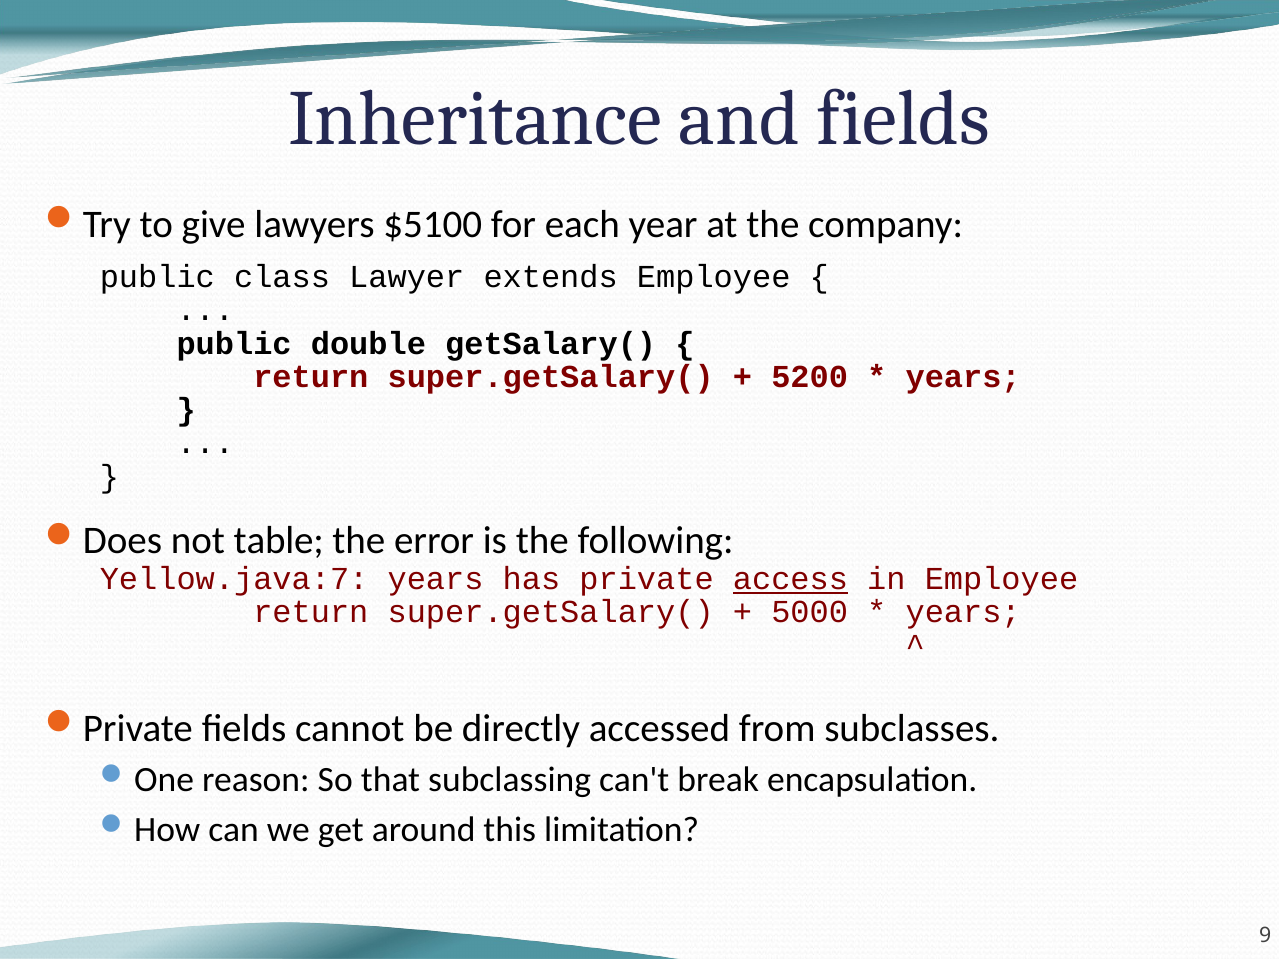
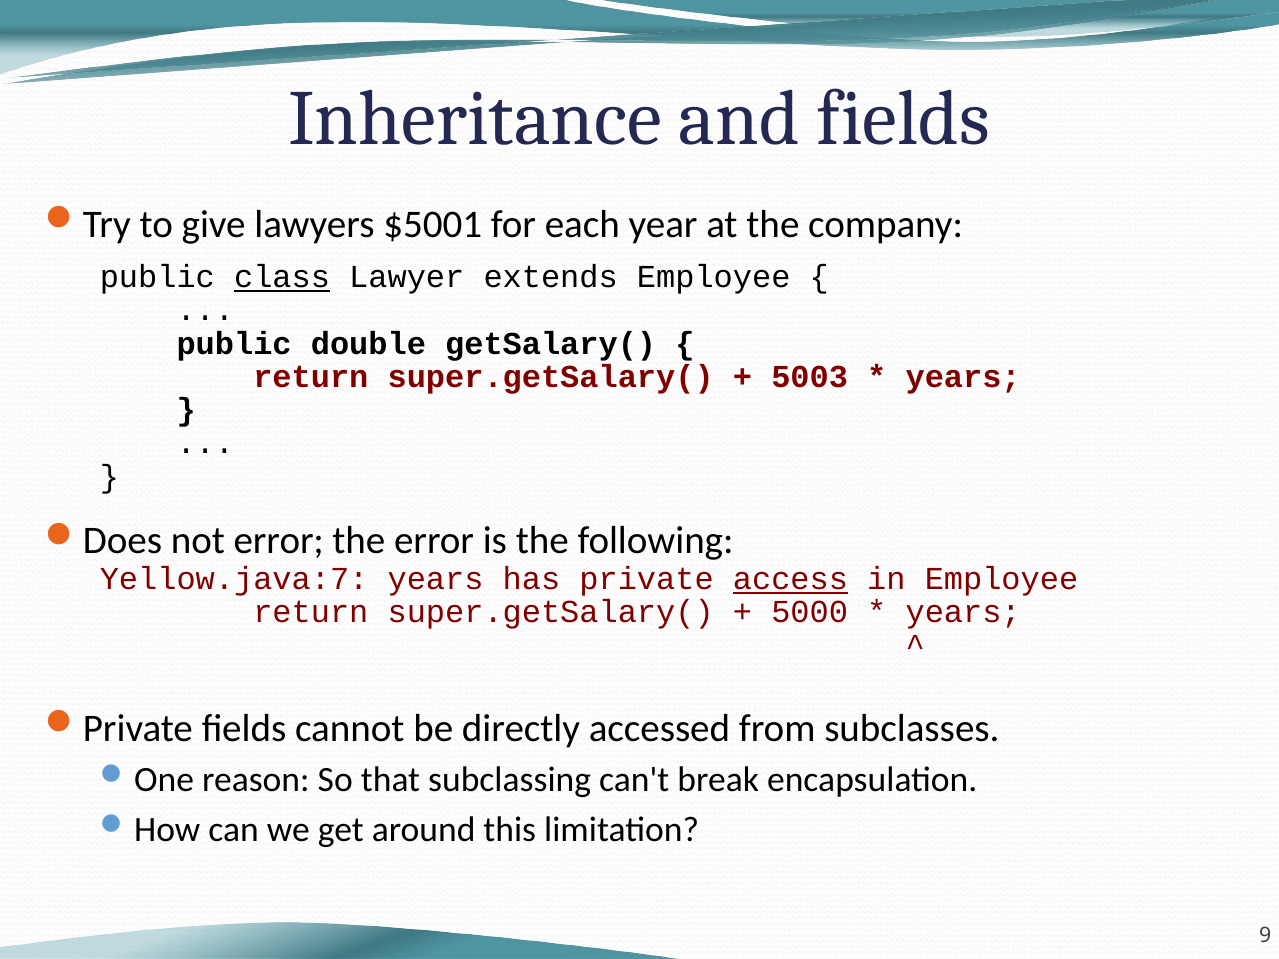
$5100: $5100 -> $5001 (433, 224)
class underline: none -> present (282, 277)
5200: 5200 -> 5003 (810, 377)
not table: table -> error (279, 541)
